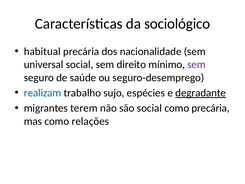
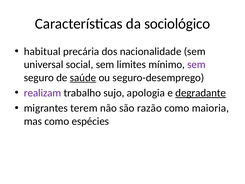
direito: direito -> limites (131, 64)
saúde underline: none -> present (83, 78)
realizam colour: blue -> purple (43, 93)
espécies: espécies -> apologia (146, 93)
são social: social -> razão (149, 108)
como precária: precária -> maioria (210, 108)
relações: relações -> espécies (90, 121)
